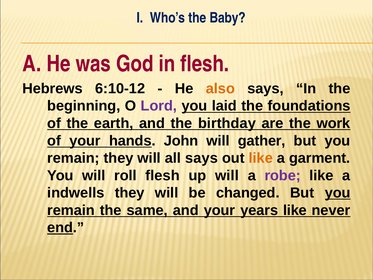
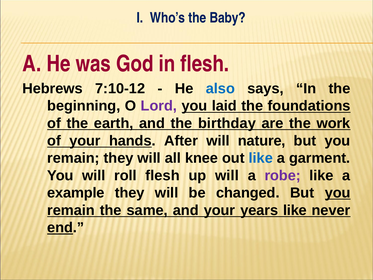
6:10-12: 6:10-12 -> 7:10-12 (120, 88)
also colour: orange -> blue (220, 88)
John: John -> After (181, 141)
gather: gather -> nature (262, 141)
all says: says -> knee (202, 158)
like colour: orange -> blue (261, 158)
indwells: indwells -> example (76, 193)
